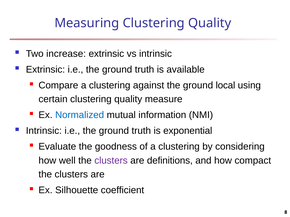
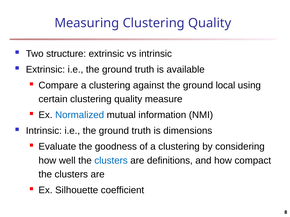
increase: increase -> structure (66, 54)
exponential: exponential -> dimensions (188, 131)
clusters colour: purple -> blue (111, 161)
